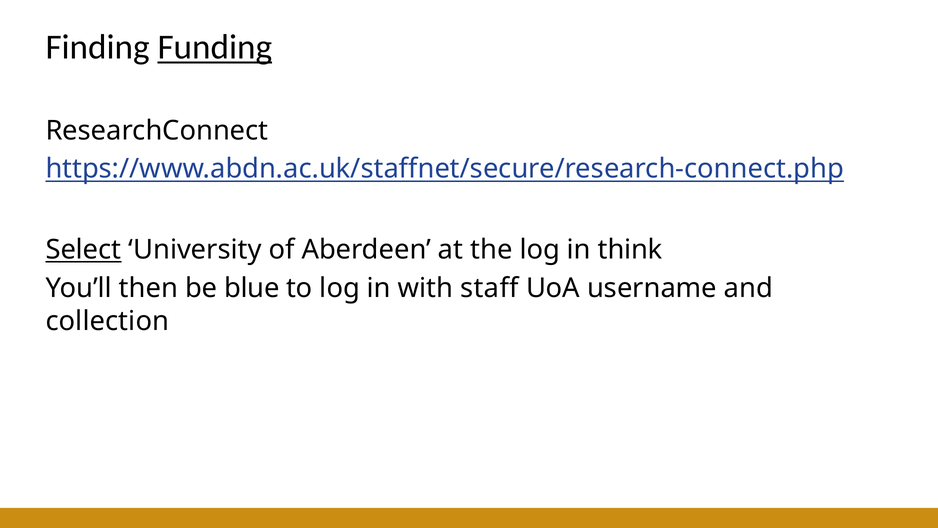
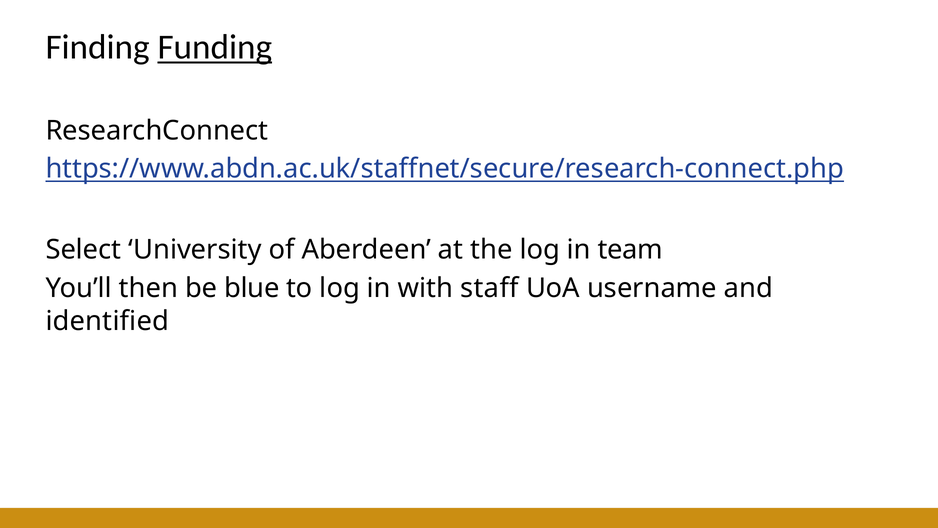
Select underline: present -> none (83, 250)
think: think -> team (630, 250)
collection: collection -> identified (107, 321)
